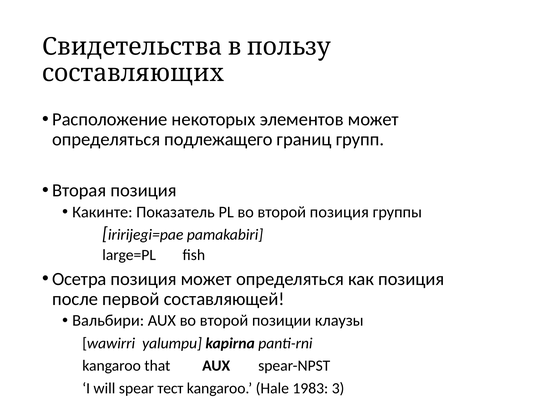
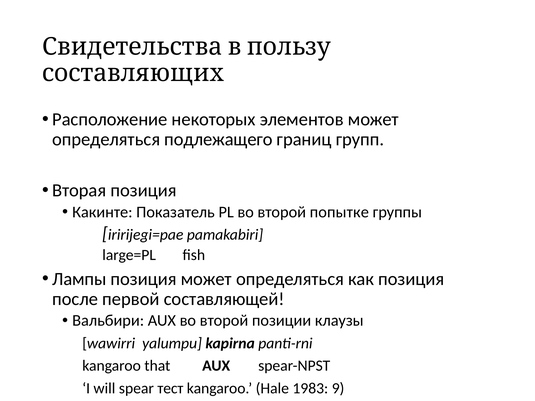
второй позиция: позиция -> попытке (339, 212)
Осетра: Осетра -> Лампы (79, 279)
3: 3 -> 9 (338, 388)
